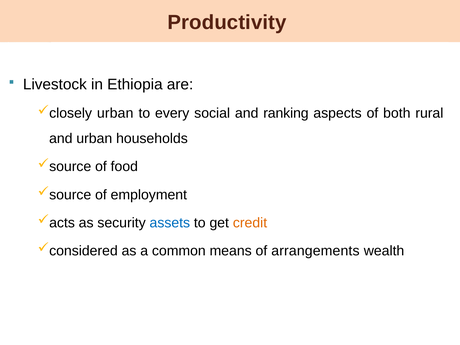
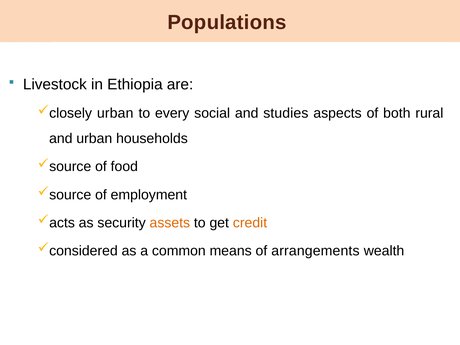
Productivity: Productivity -> Populations (227, 23)
ranking: ranking -> studies (286, 113)
assets colour: blue -> orange (170, 223)
